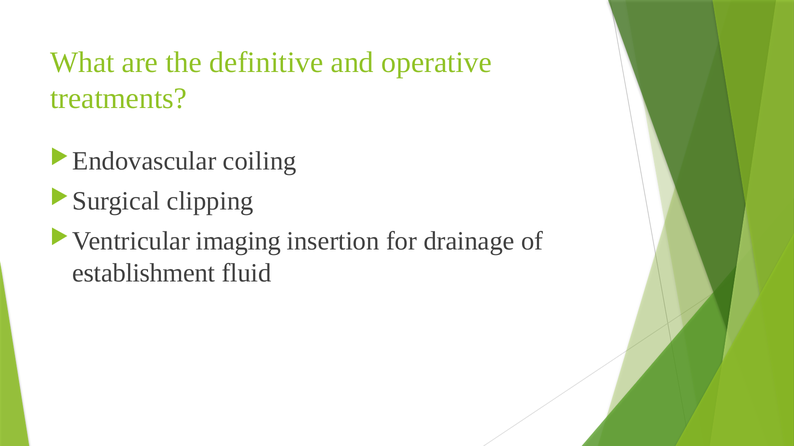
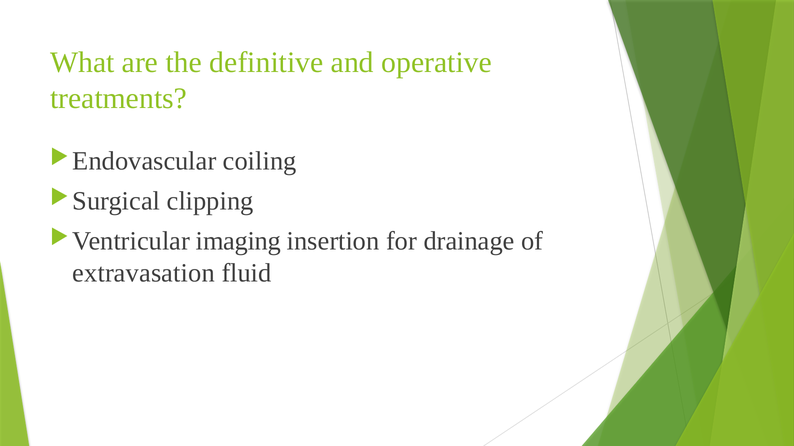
establishment: establishment -> extravasation (144, 273)
